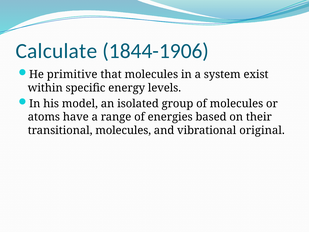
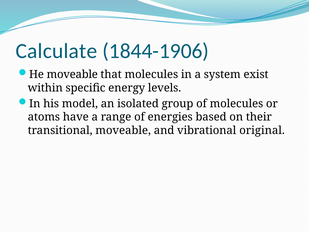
He primitive: primitive -> moveable (72, 74)
transitional molecules: molecules -> moveable (123, 130)
